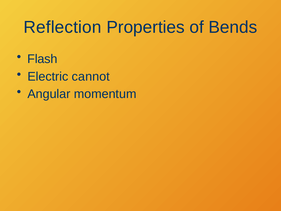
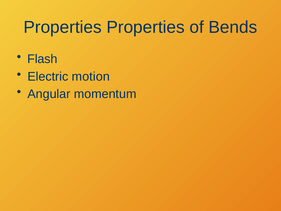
Reflection: Reflection -> Properties (63, 27)
cannot: cannot -> motion (91, 76)
